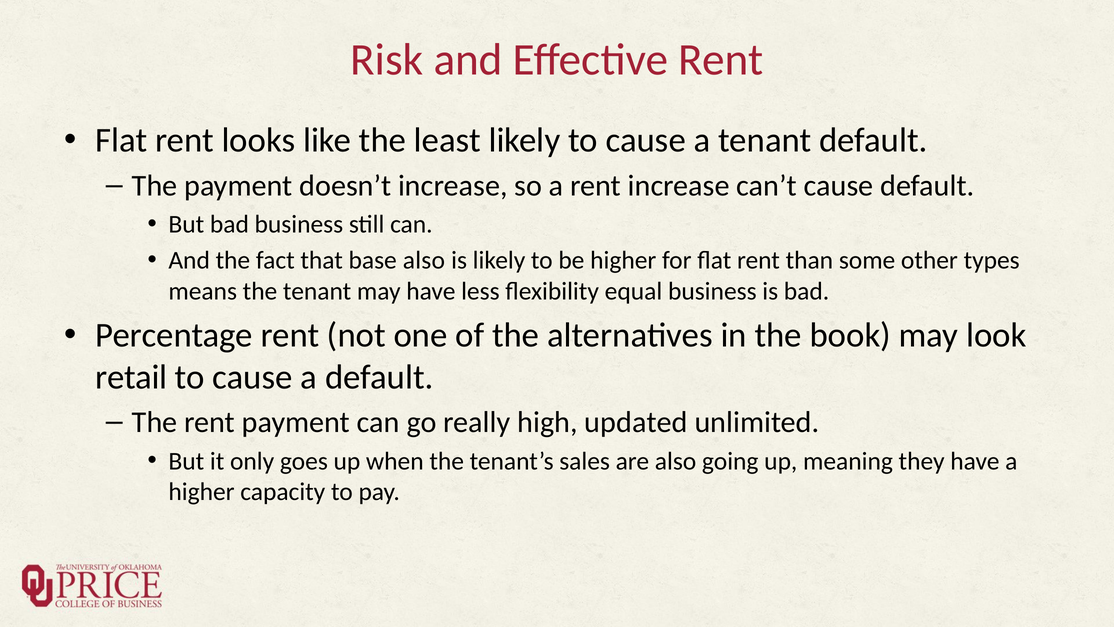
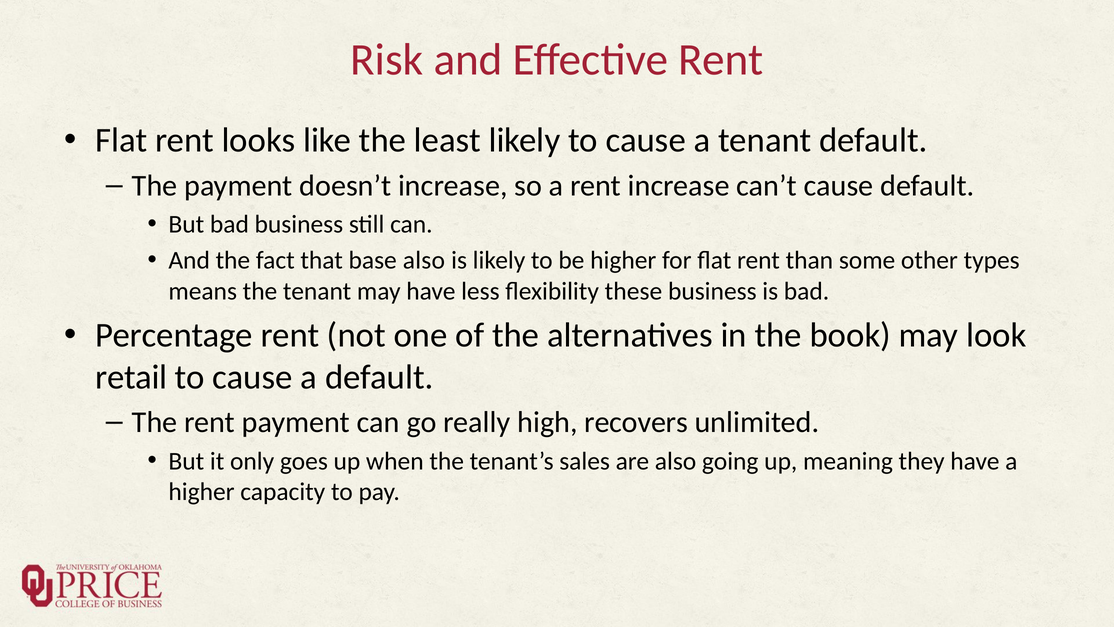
equal: equal -> these (633, 291)
updated: updated -> recovers (636, 422)
